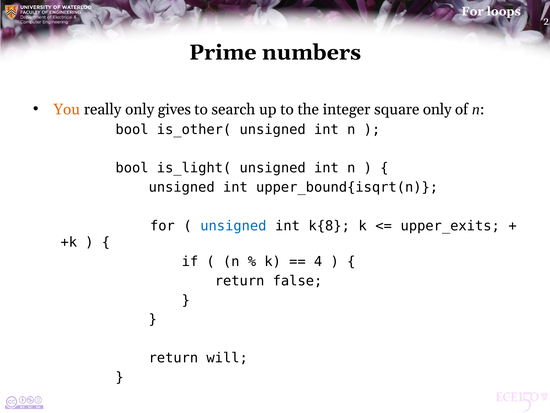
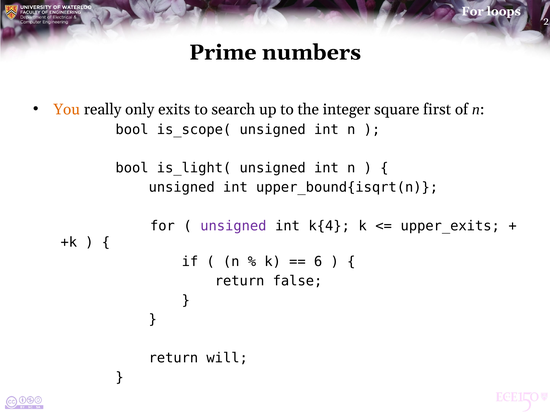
gives: gives -> exits (174, 109)
square only: only -> first (437, 109)
is_other(: is_other( -> is_scope( (194, 129)
unsigned colour: blue -> purple (233, 226)
k{8: k{8 -> k{4 (329, 226)
4: 4 -> 6 (318, 261)
